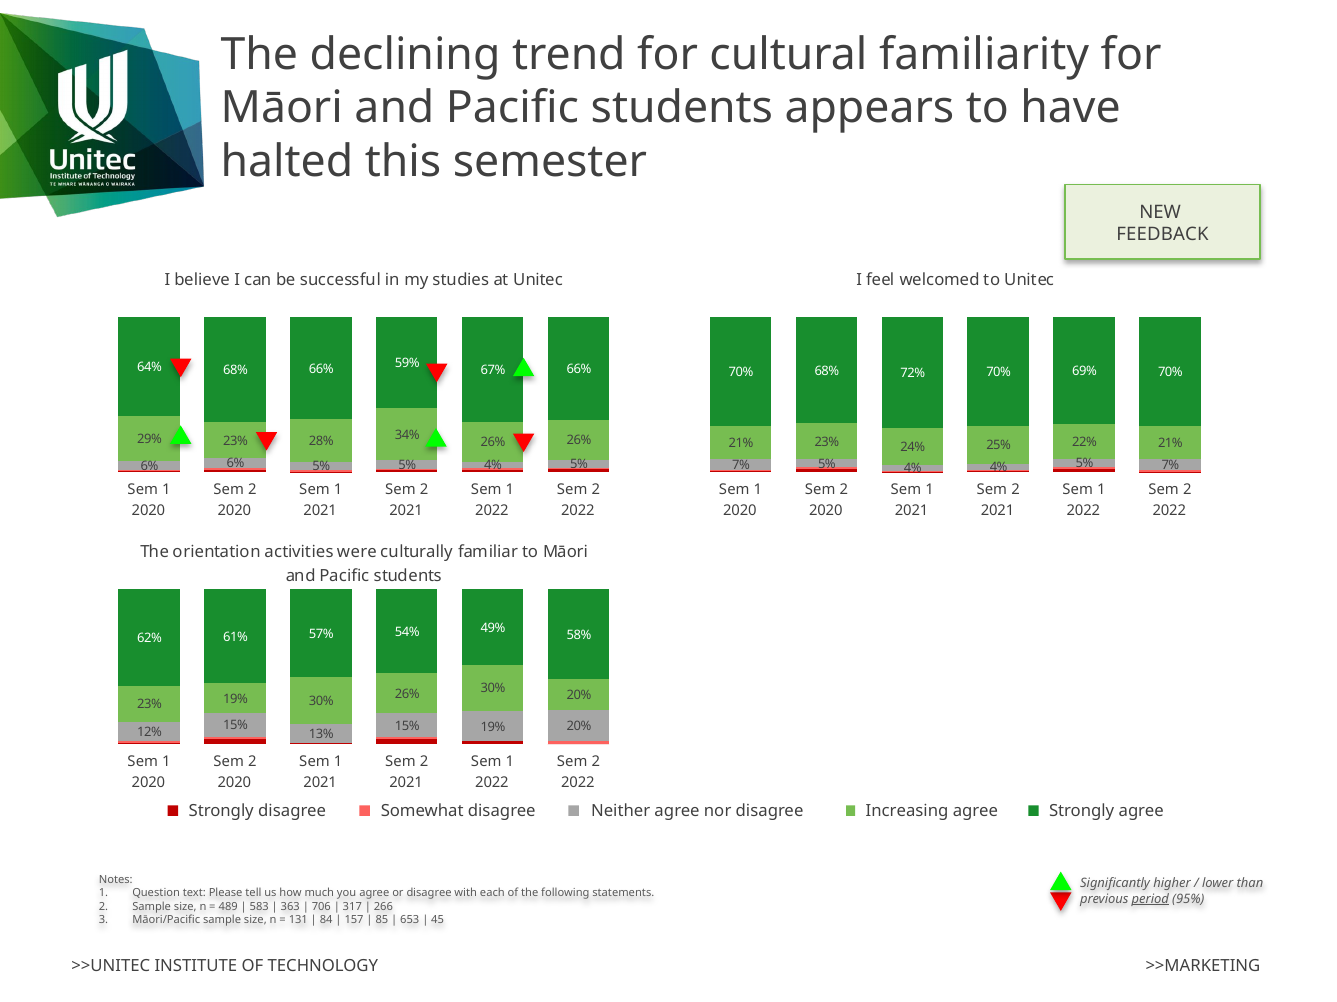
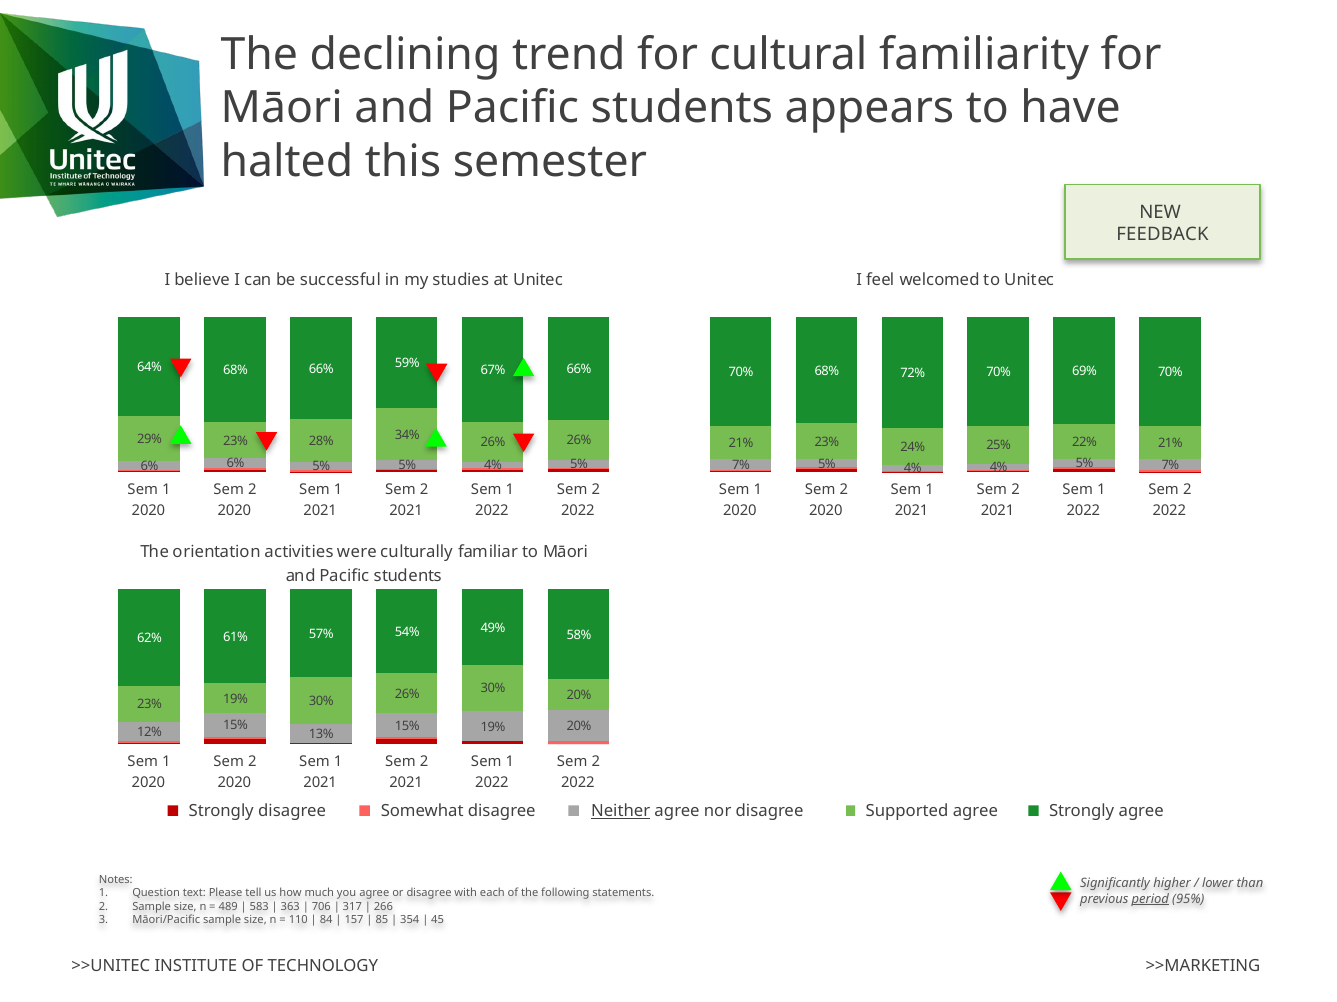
Neither underline: none -> present (621, 812)
Increasing: Increasing -> Supported (907, 812)
131: 131 -> 110 (298, 921)
653: 653 -> 354 (410, 921)
